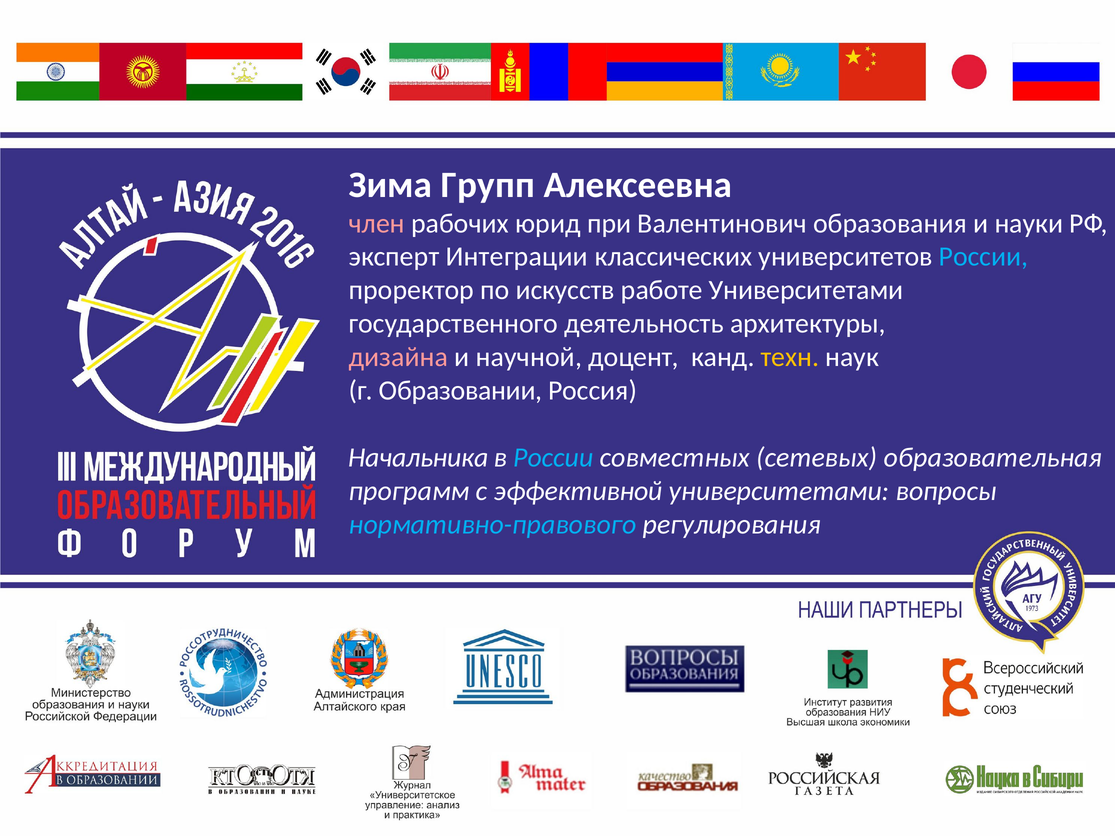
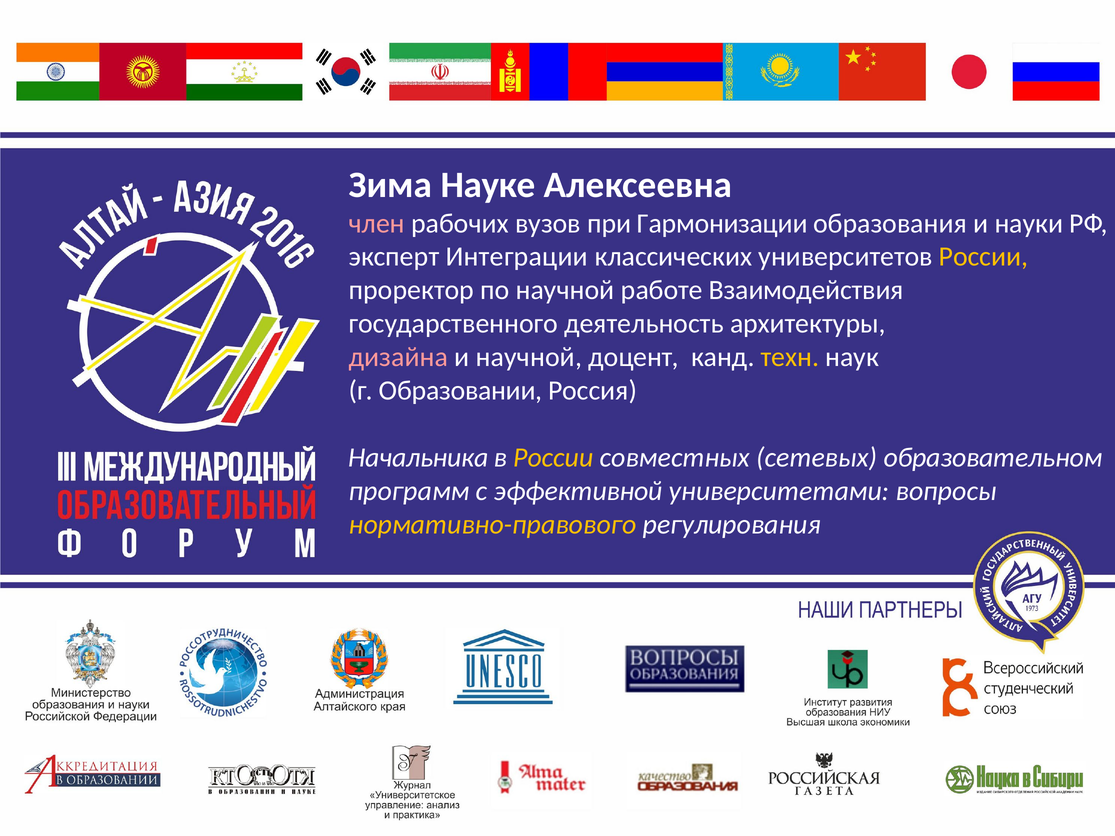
Групп: Групп -> Науке (488, 185)
юрид: юрид -> вузов (548, 223)
Валентинович: Валентинович -> Гармонизации (722, 223)
России colour: light blue -> yellow (983, 257)
по искусств: искусств -> научной (565, 290)
работе Университетами: Университетами -> Взаимодействия (806, 290)
России colour: light blue -> yellow (553, 458)
образовательная: образовательная -> образовательном (993, 458)
нормативно-правового colour: light blue -> yellow (493, 524)
